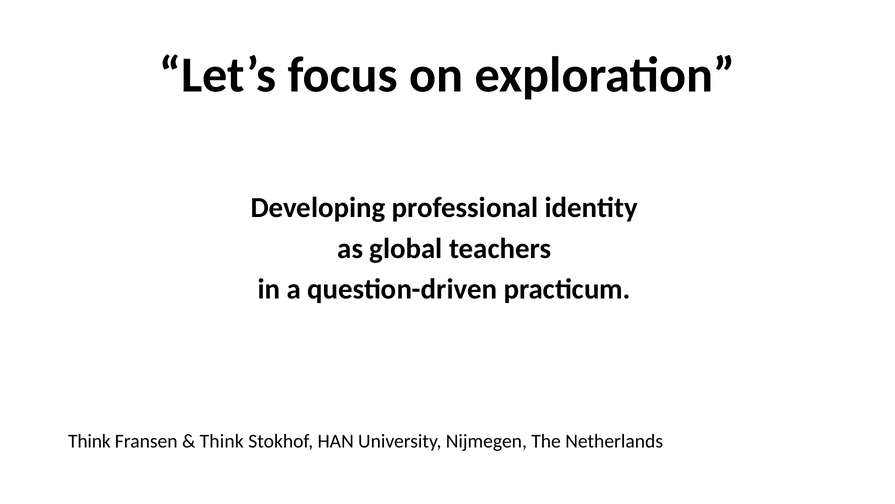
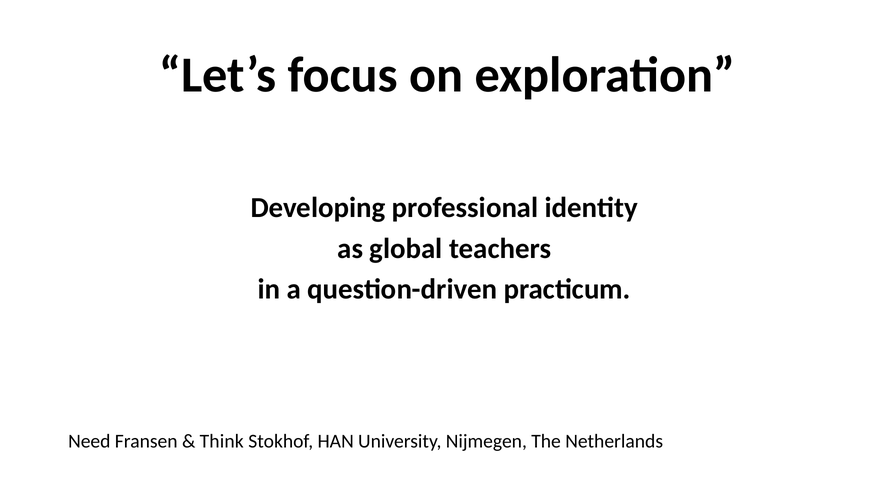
Think: Think -> Need (89, 441)
